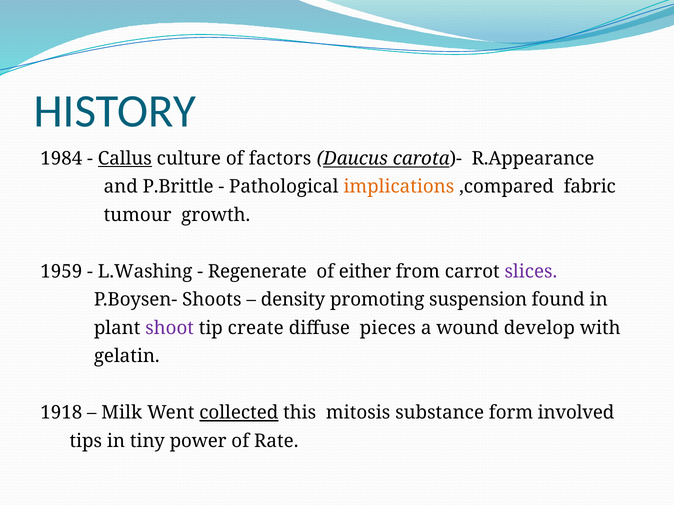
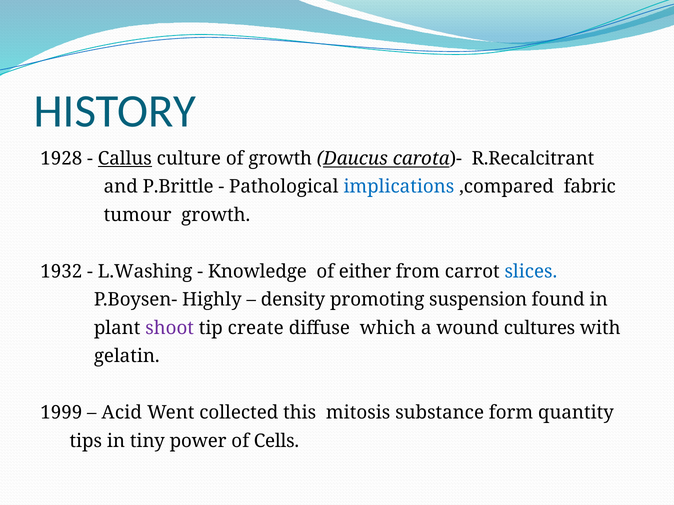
1984: 1984 -> 1928 (61, 159)
of factors: factors -> growth (280, 159)
R.Appearance: R.Appearance -> R.Recalcitrant (533, 159)
implications colour: orange -> blue (399, 187)
1959: 1959 -> 1932 (61, 272)
Regenerate: Regenerate -> Knowledge (257, 272)
slices colour: purple -> blue (531, 272)
Shoots: Shoots -> Highly (212, 300)
pieces: pieces -> which (388, 328)
develop: develop -> cultures (539, 328)
1918: 1918 -> 1999 (61, 413)
Milk: Milk -> Acid (122, 413)
collected underline: present -> none (239, 413)
involved: involved -> quantity (576, 413)
Rate: Rate -> Cells (276, 441)
